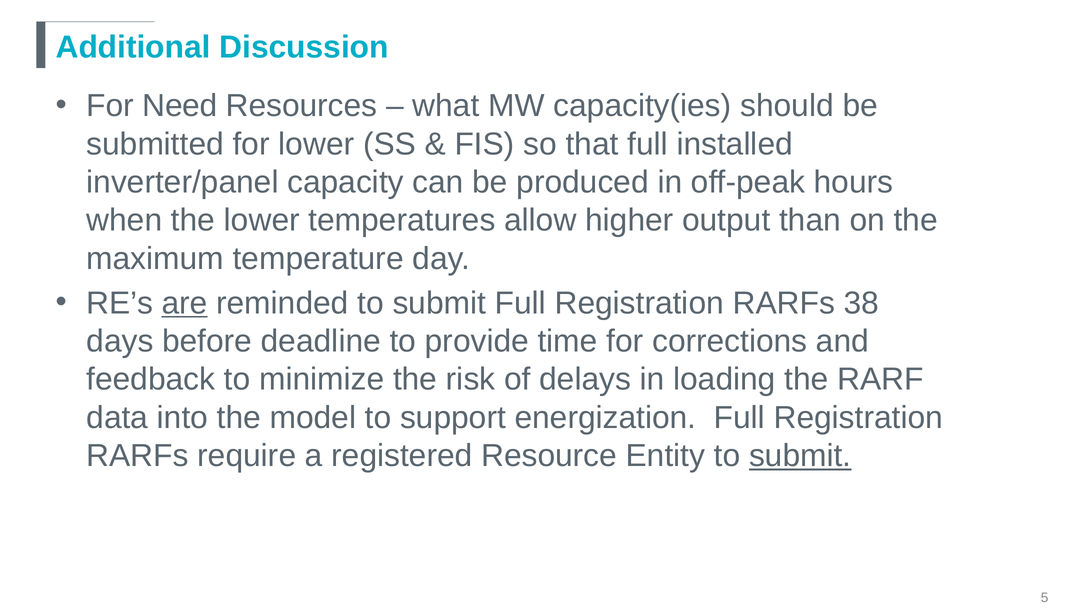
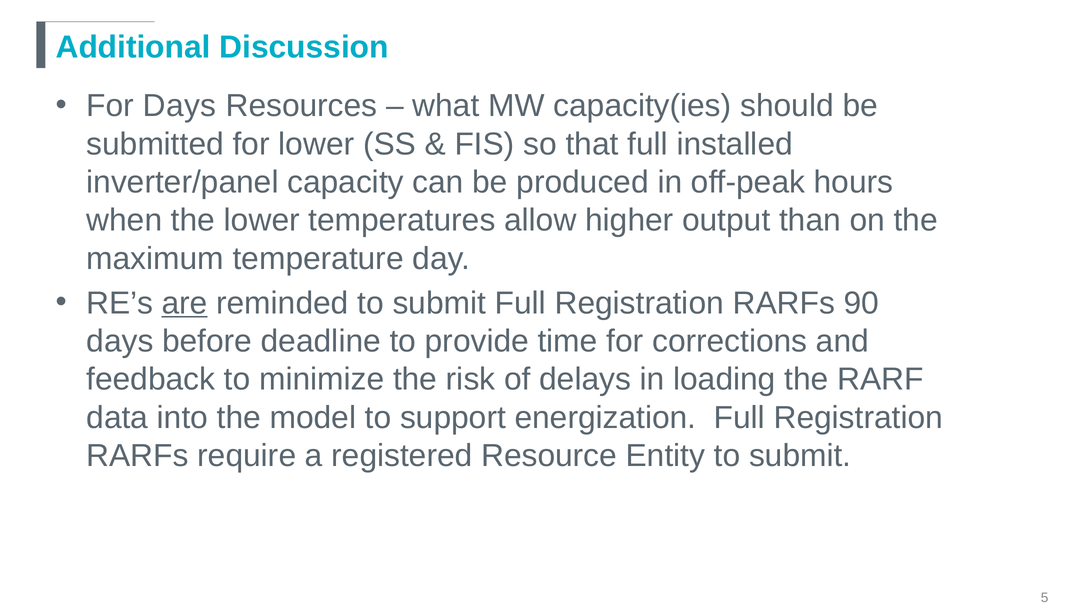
For Need: Need -> Days (180, 106)
38: 38 -> 90 (861, 303)
submit underline: present -> none (800, 456)
